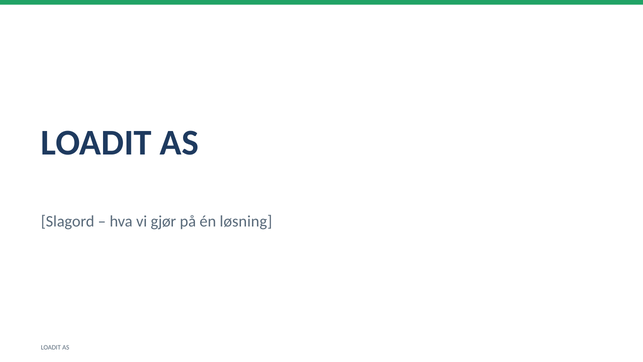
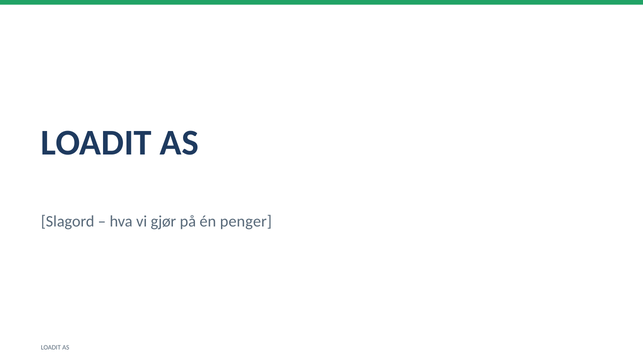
løsning: løsning -> penger (246, 221)
